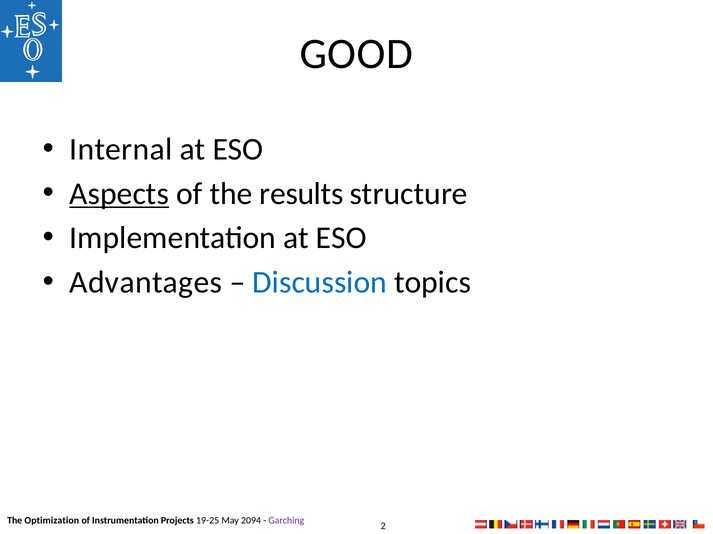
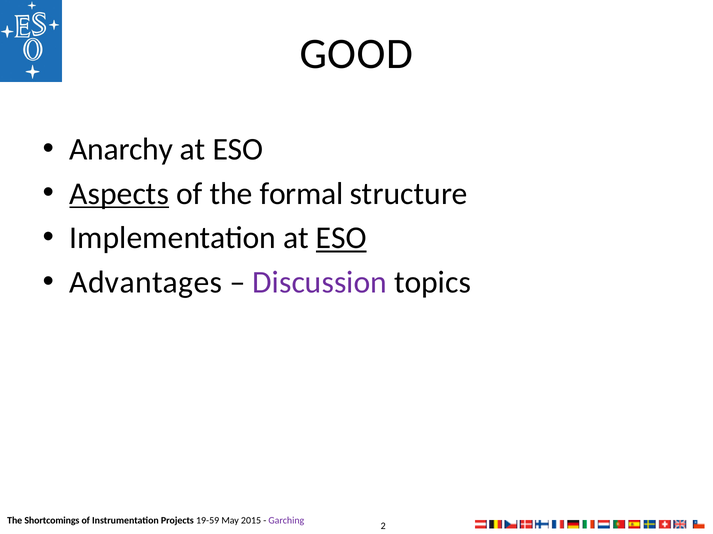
Internal: Internal -> Anarchy (121, 150)
results: results -> formal (302, 194)
ESO underline: none -> present (341, 238)
Discussion colour: blue -> purple (320, 283)
Optimization: Optimization -> Shortcomings (52, 521)
19-25: 19-25 -> 19-59 (208, 521)
2094: 2094 -> 2015 (251, 521)
